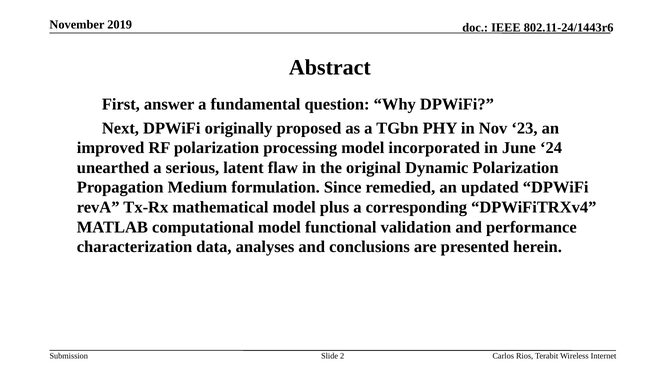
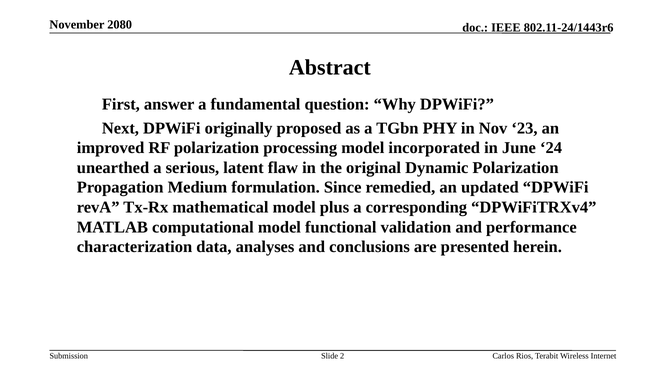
2019: 2019 -> 2080 (120, 25)
